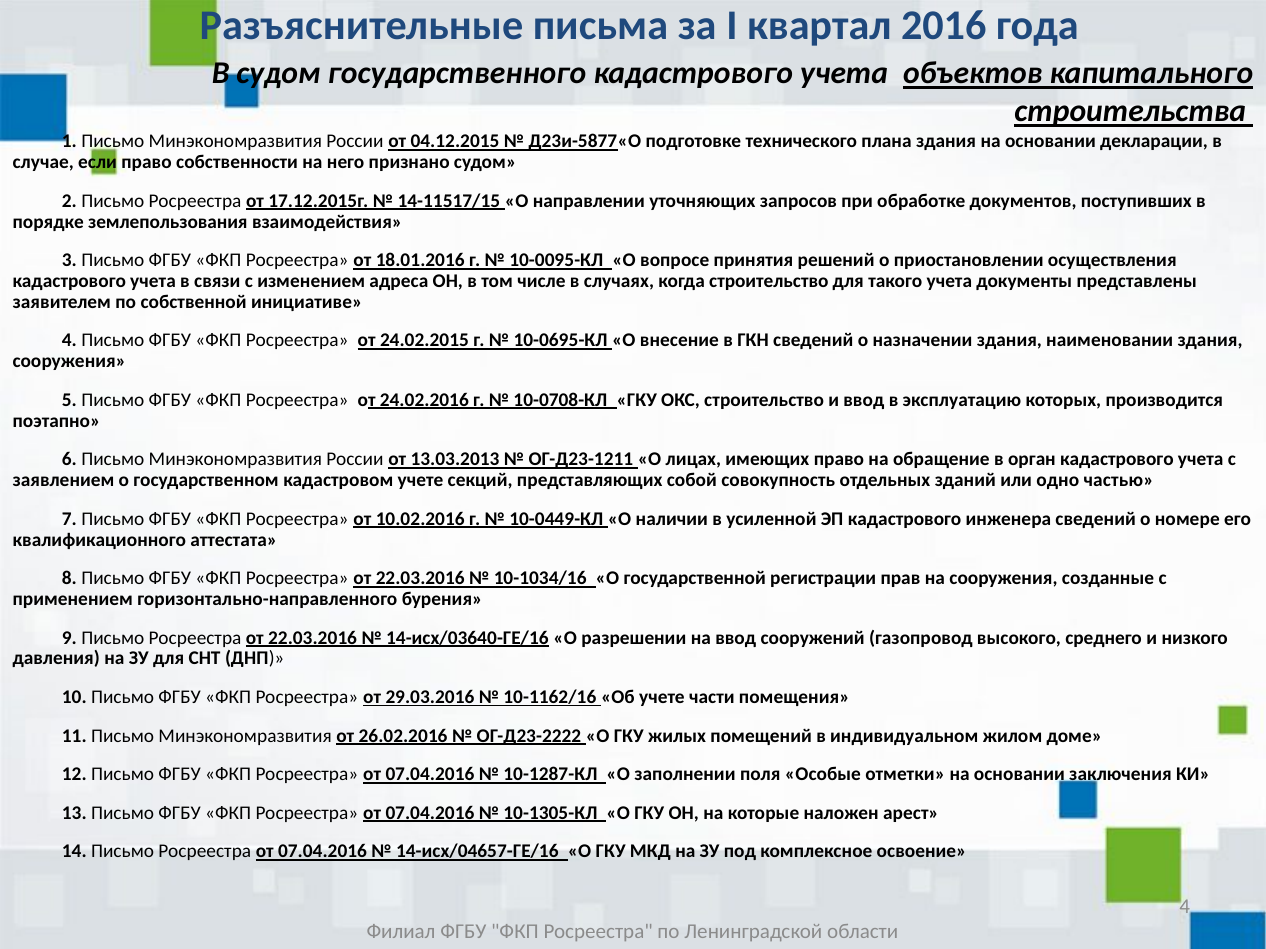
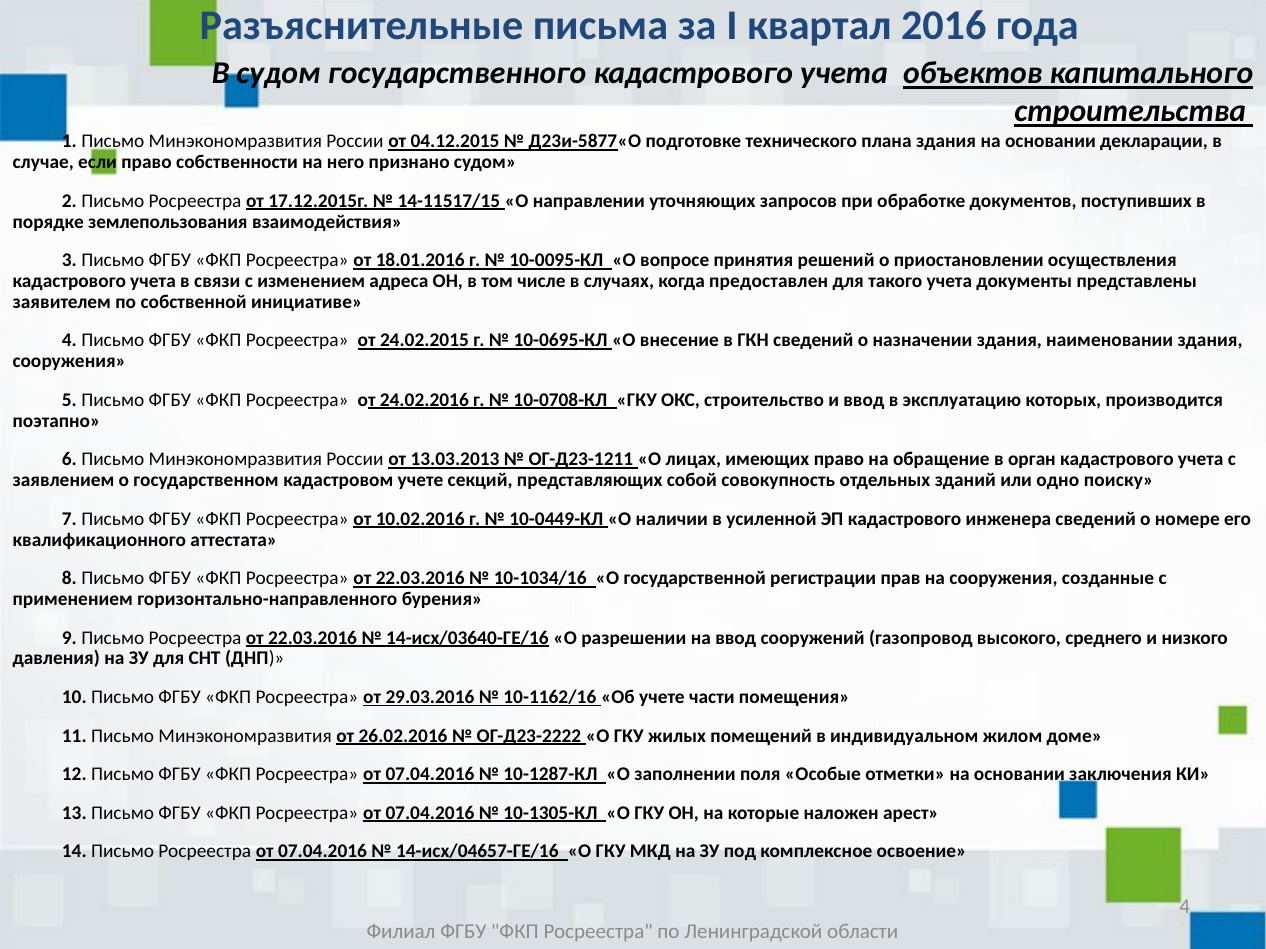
когда строительство: строительство -> предоставлен (769, 281)
частью: частью -> поиску (1119, 481)
